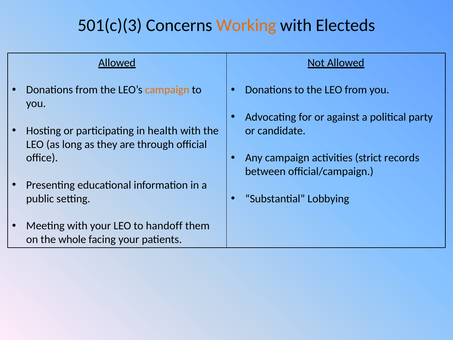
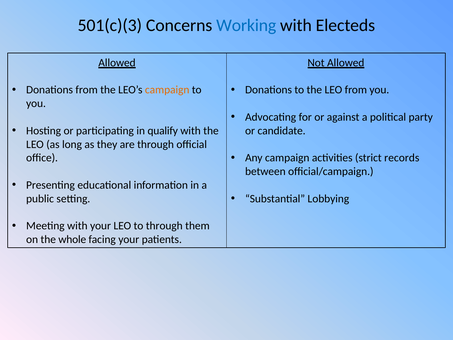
Working colour: orange -> blue (246, 25)
health: health -> qualify (163, 131)
to handoff: handoff -> through (164, 226)
